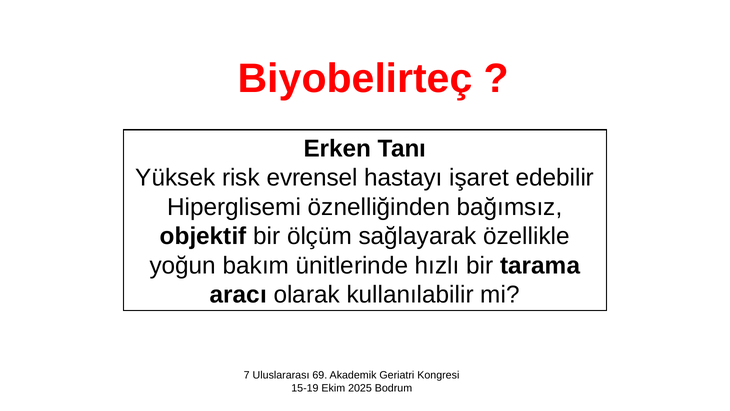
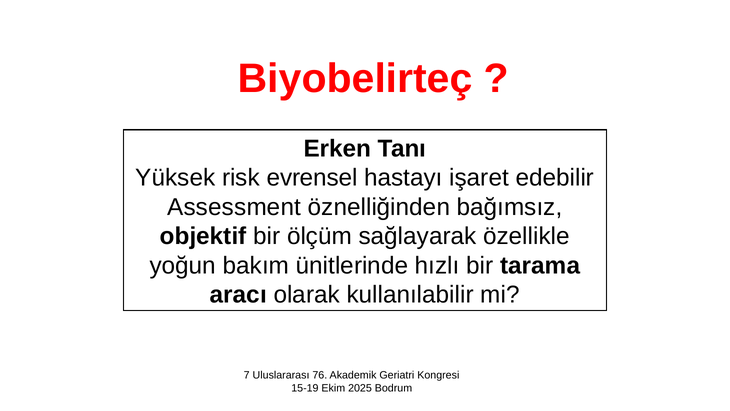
Hiperglisemi: Hiperglisemi -> Assessment (234, 207)
69: 69 -> 76 (320, 375)
